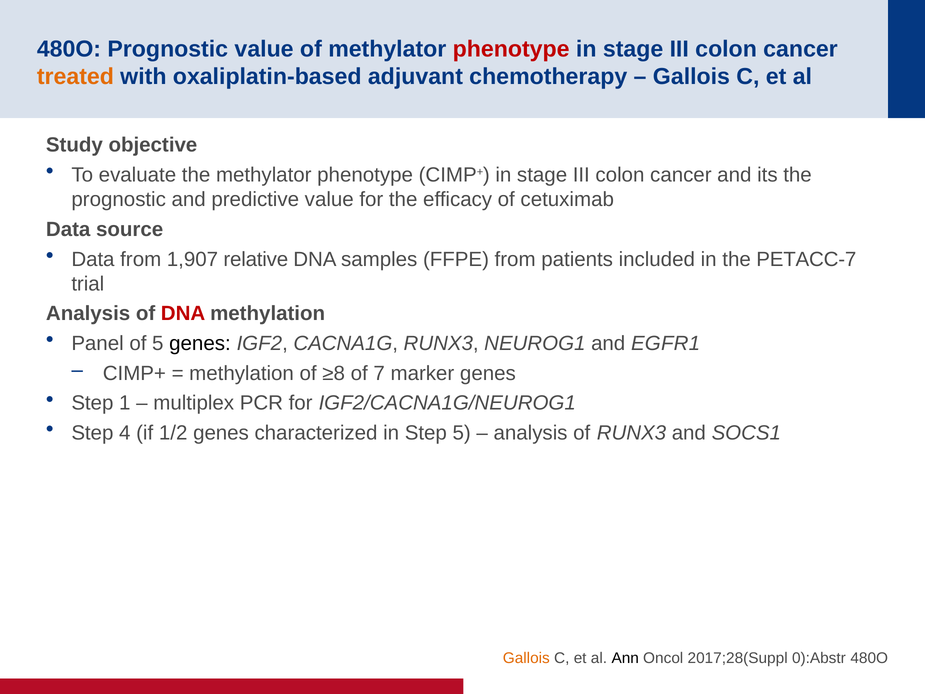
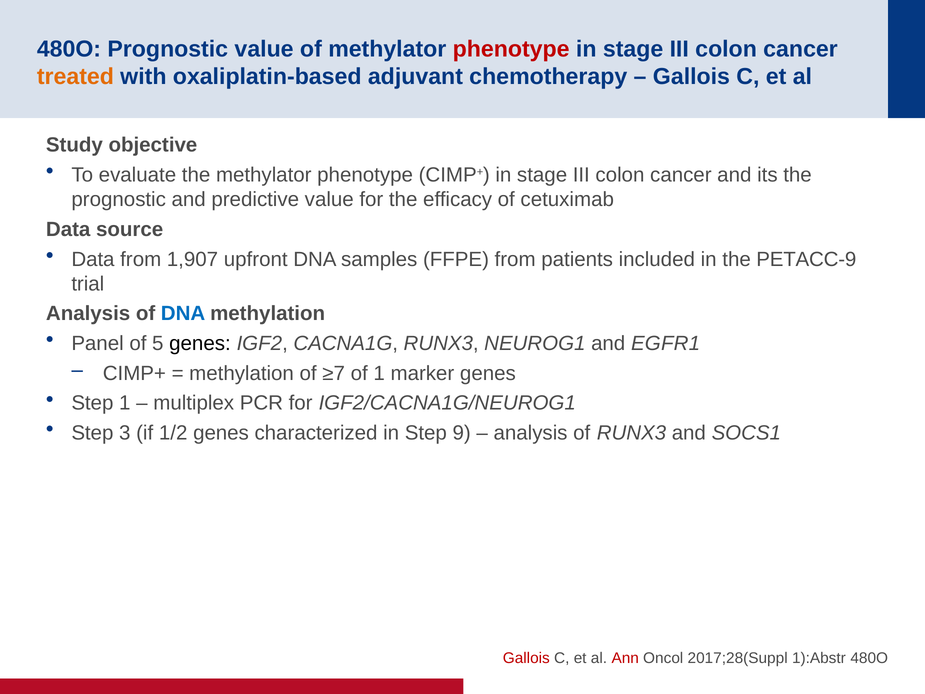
relative: relative -> upfront (256, 259)
PETACC-7: PETACC-7 -> PETACC-9 (806, 259)
DNA colour: red -> blue (183, 314)
≥8: ≥8 -> ≥7 (334, 373)
of 7: 7 -> 1 (379, 373)
4: 4 -> 3 (125, 433)
Step 5: 5 -> 9 (462, 433)
Gallois colour: orange -> red (526, 658)
Ann colour: black -> red (625, 658)
0):Abstr: 0):Abstr -> 1):Abstr (819, 658)
